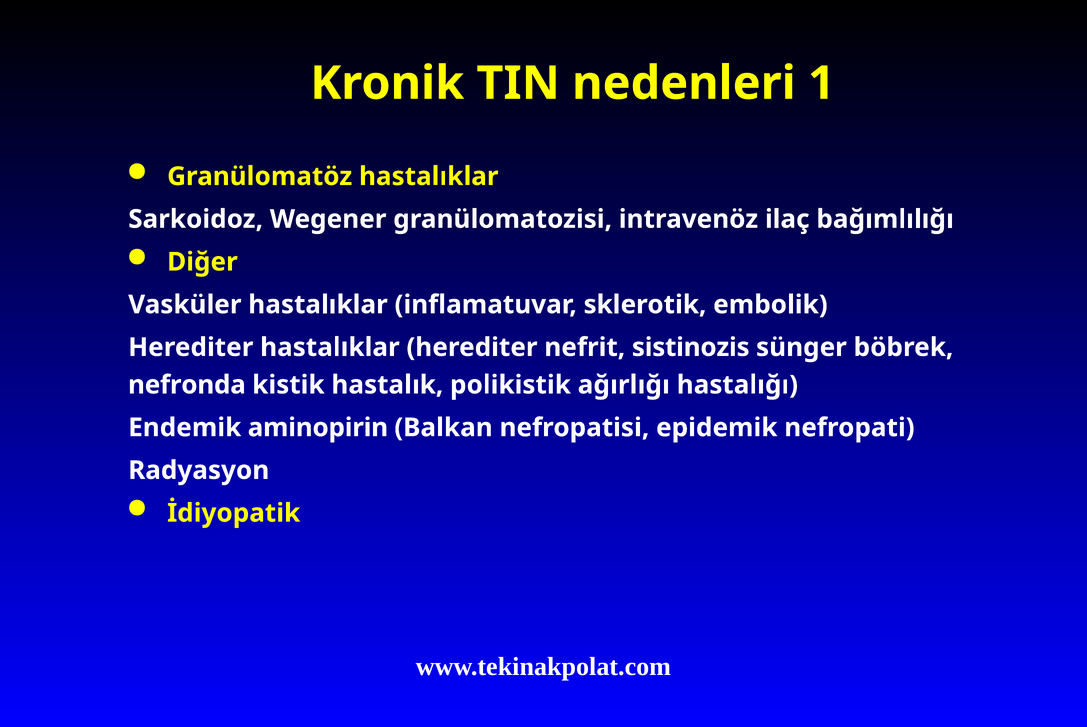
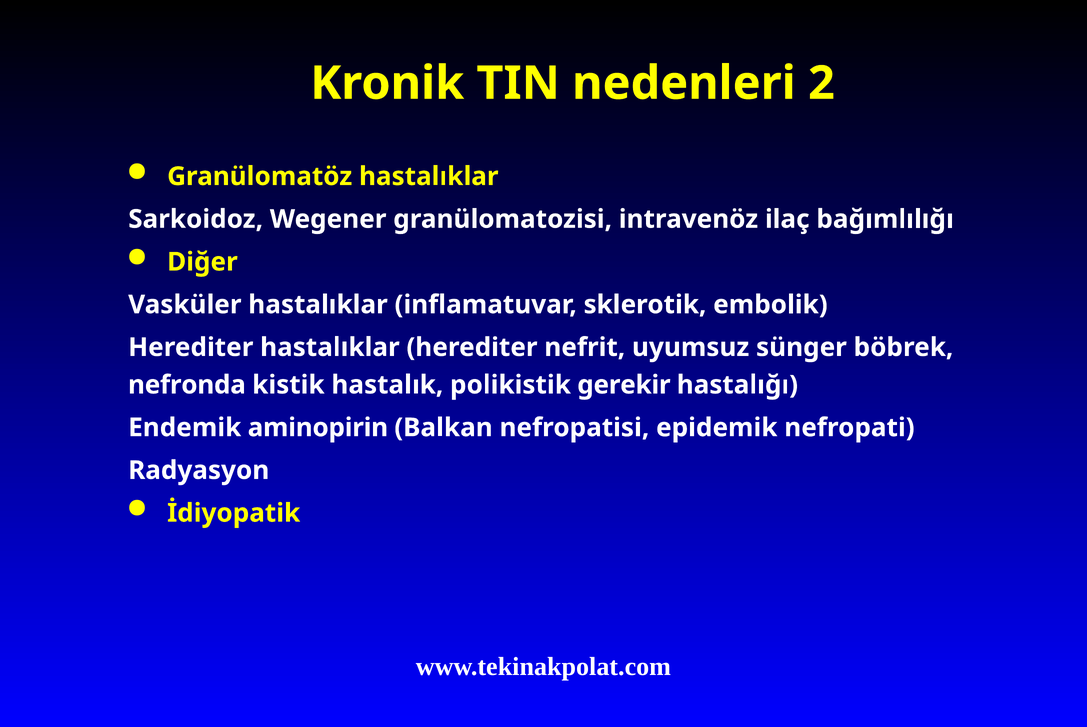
1: 1 -> 2 (821, 83)
sistinozis: sistinozis -> uyumsuz (691, 348)
ağırlığı: ağırlığı -> gerekir (624, 385)
